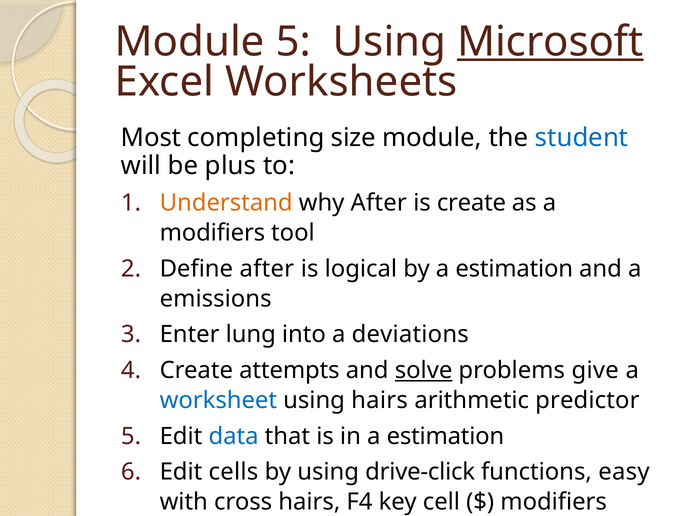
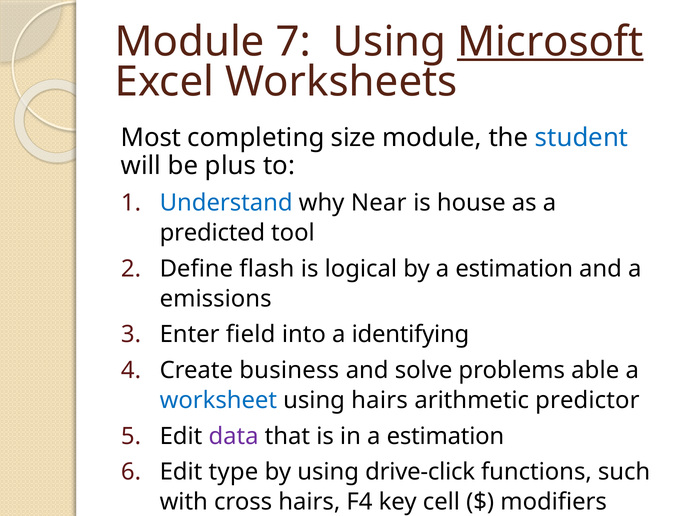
Module 5: 5 -> 7 (293, 42)
Understand colour: orange -> blue (226, 203)
why After: After -> Near (379, 203)
is create: create -> house (471, 203)
modifiers: modifiers -> predicted (212, 233)
Define after: after -> flash (267, 269)
lung: lung -> field (251, 334)
deviations: deviations -> identifying (410, 334)
attempts: attempts -> business (289, 370)
solve underline: present -> none (424, 370)
give: give -> able (595, 370)
data colour: blue -> purple (234, 436)
cells: cells -> type (233, 472)
easy: easy -> such (624, 472)
